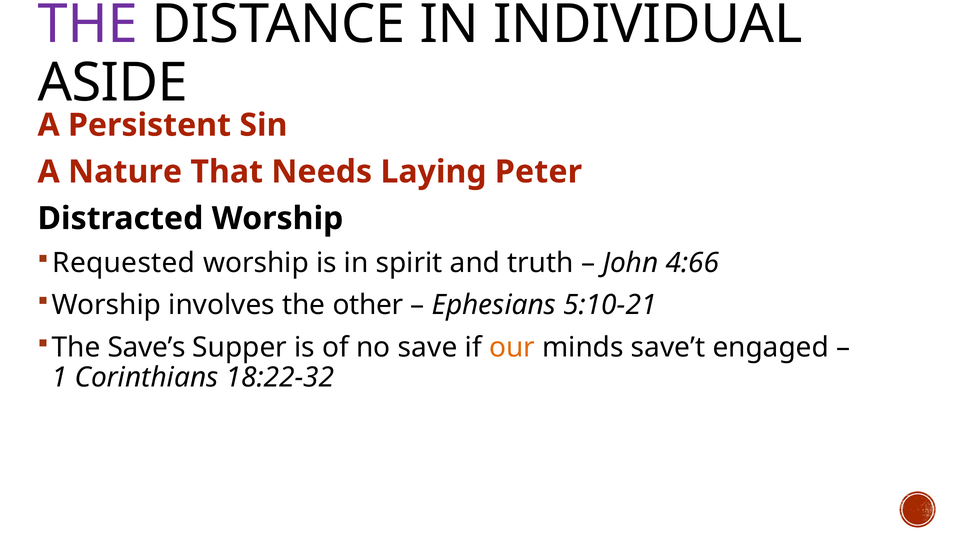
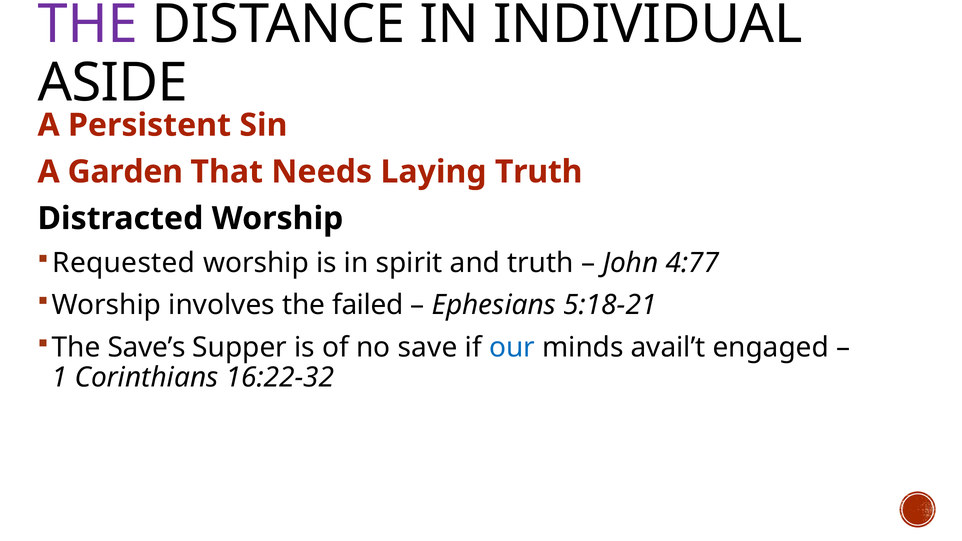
Nature: Nature -> Garden (125, 172)
Laying Peter: Peter -> Truth (539, 172)
4:66: 4:66 -> 4:77 (692, 263)
other: other -> failed (368, 305)
5:10-21: 5:10-21 -> 5:18-21 (610, 305)
our colour: orange -> blue (512, 348)
save’t: save’t -> avail’t (668, 348)
18:22-32: 18:22-32 -> 16:22-32 (280, 378)
